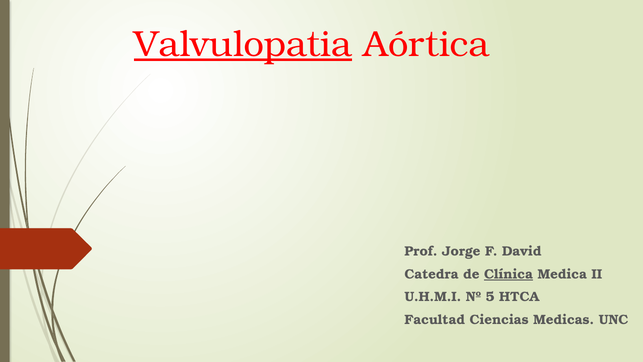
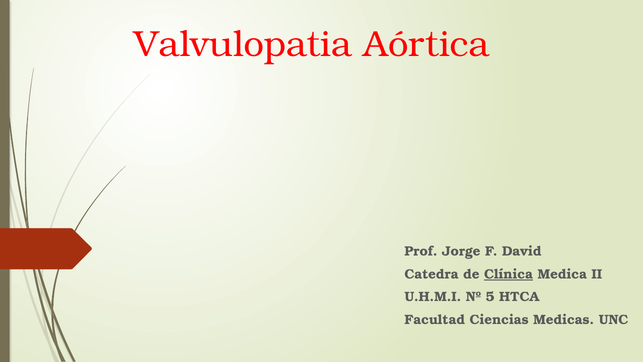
Valvulopatia underline: present -> none (243, 44)
